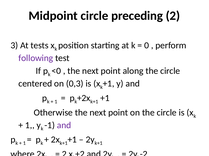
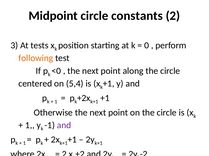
preceding: preceding -> constants (137, 16)
following colour: purple -> orange (36, 58)
0,3: 0,3 -> 5,4 (75, 84)
